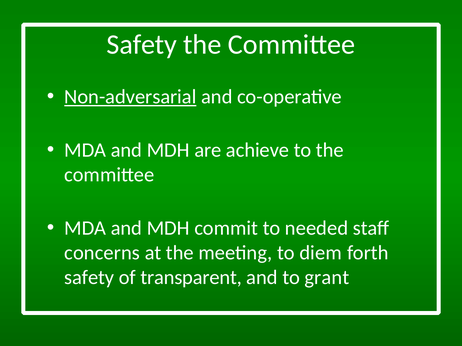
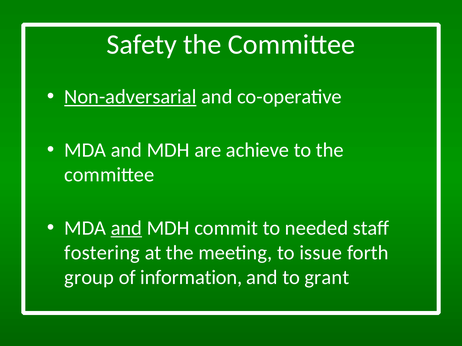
and underline: none -> present (126, 228)
concerns: concerns -> fostering (102, 253)
diem: diem -> issue (321, 253)
safety: safety -> group (89, 278)
transparent: transparent -> information (191, 278)
